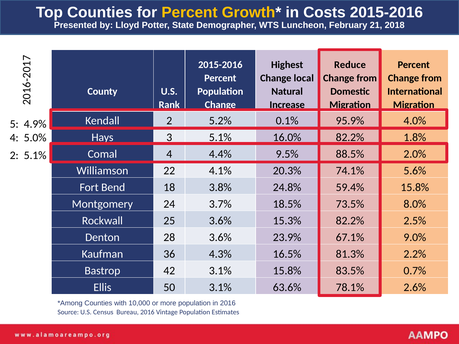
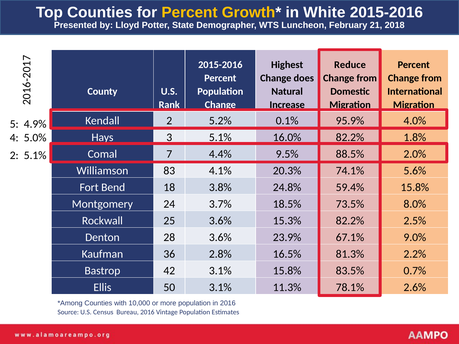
Costs: Costs -> White (324, 12)
local: local -> does (304, 78)
Comal 4: 4 -> 7 (169, 154)
22: 22 -> 83 (169, 171)
4.3%: 4.3% -> 2.8% (220, 254)
63.6%: 63.6% -> 11.3% (287, 287)
